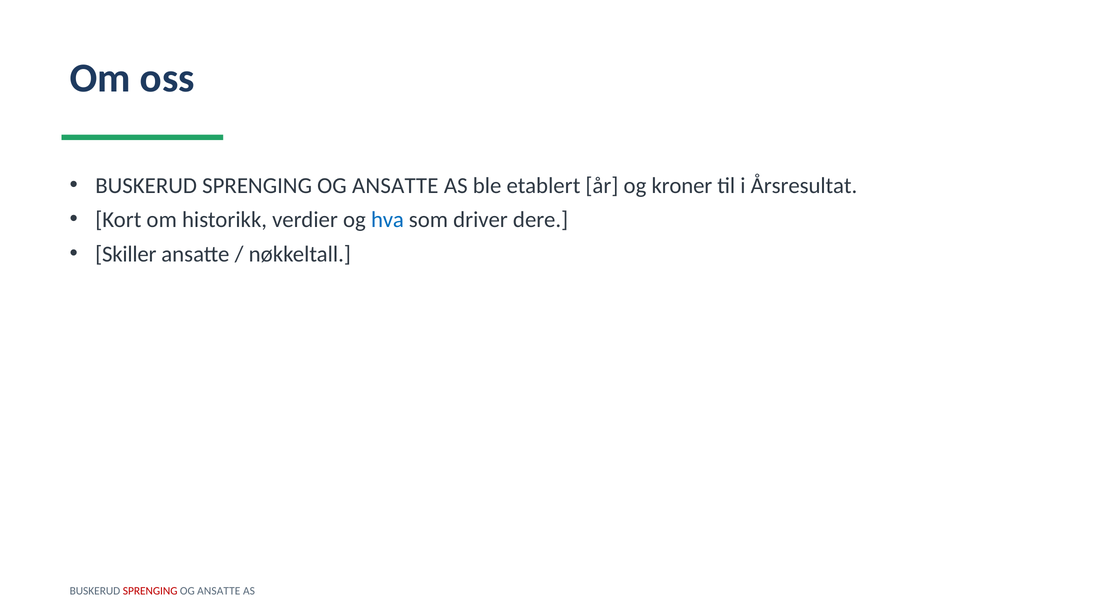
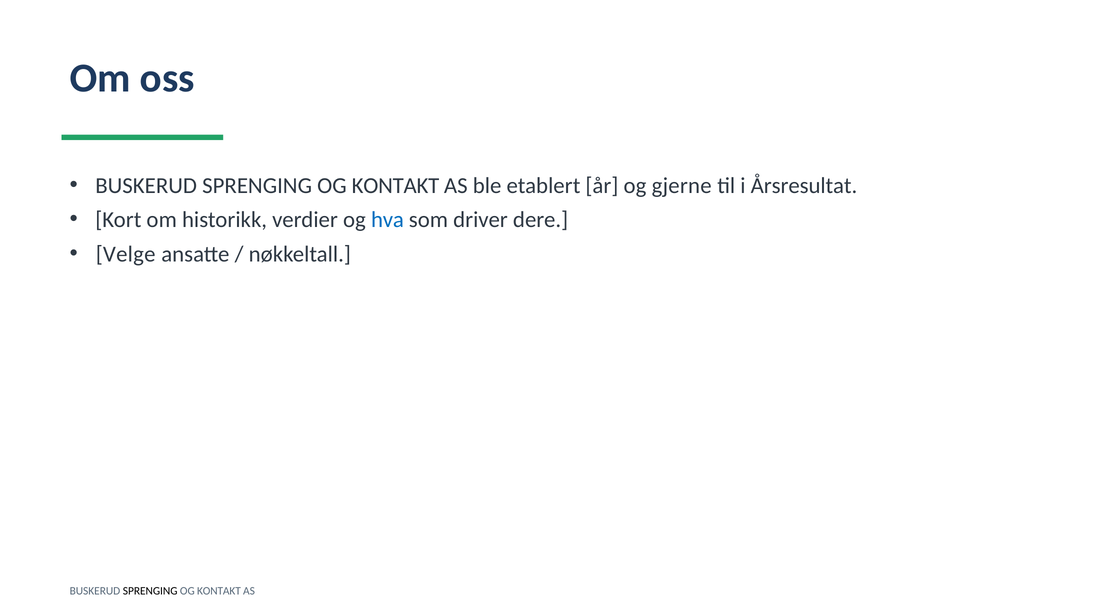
ANSATTE: ANSATTE -> KONTAKT (395, 185)
kroner: kroner -> gjerne (682, 185)
Skiller: Skiller -> Velge (126, 254)
SPRENGING colour: red -> black (150, 591)
ANSATTE: ANSATTE -> KONTAKT (219, 591)
